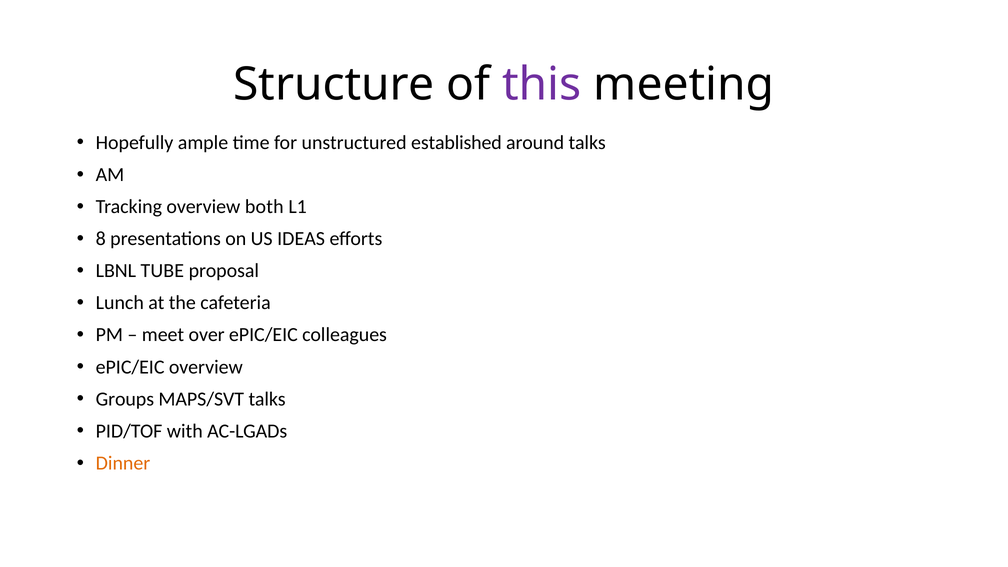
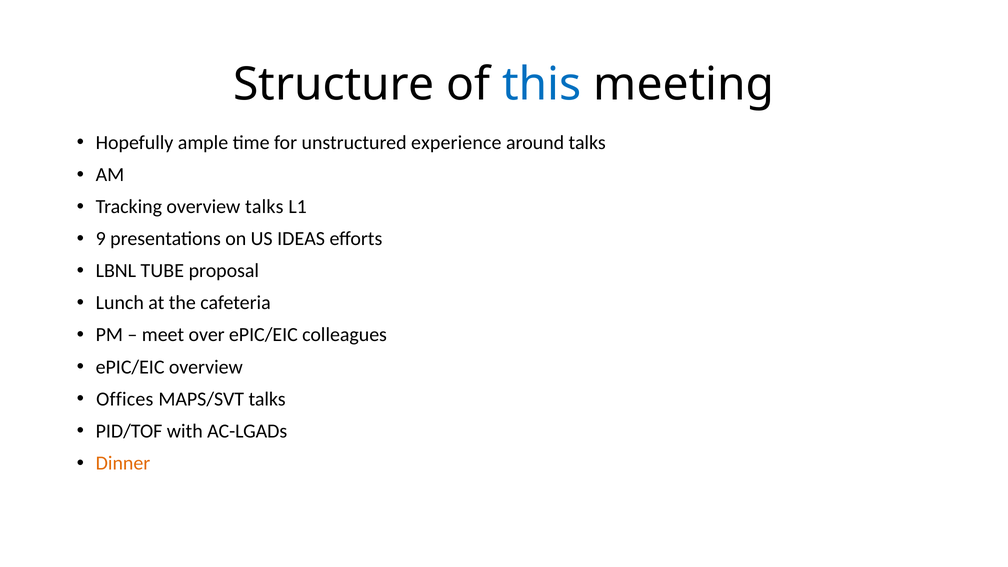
this colour: purple -> blue (542, 85)
established: established -> experience (456, 143)
overview both: both -> talks (264, 207)
8: 8 -> 9 (101, 239)
Groups: Groups -> Offices (125, 399)
